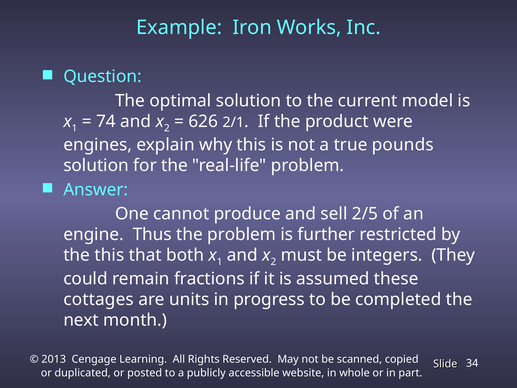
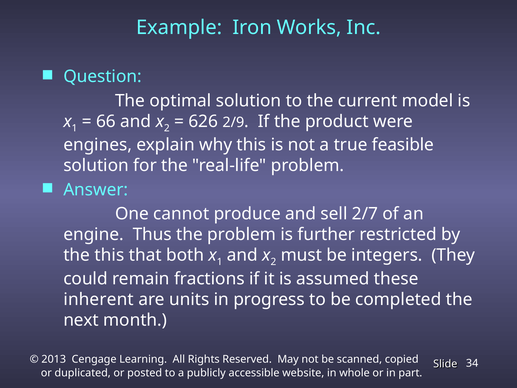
74: 74 -> 66 (106, 121)
2/1: 2/1 -> 2/9 (233, 122)
pounds: pounds -> feasible (403, 145)
2/5: 2/5 -> 2/7 (365, 214)
cottages: cottages -> inherent (99, 299)
